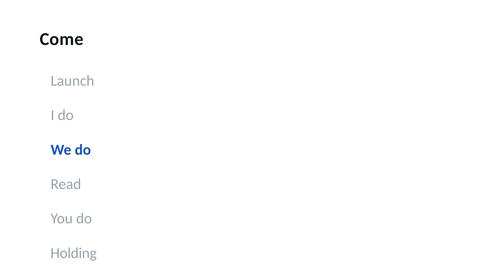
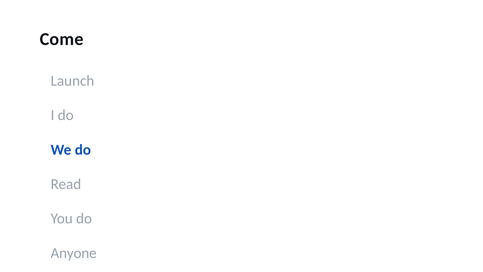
Holding: Holding -> Anyone (74, 253)
